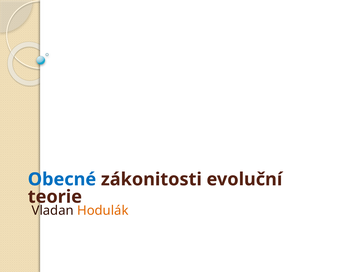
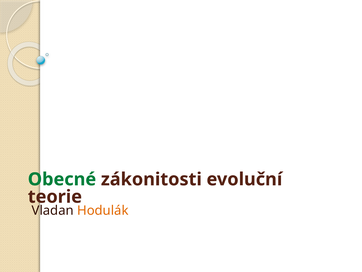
Obecné colour: blue -> green (62, 179)
